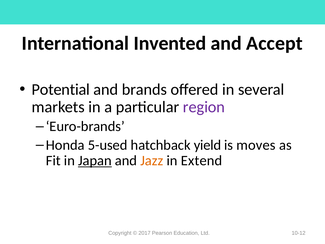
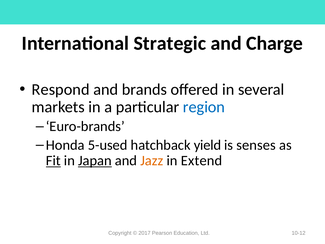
Invented: Invented -> Strategic (170, 43)
Accept: Accept -> Charge (275, 43)
Potential: Potential -> Respond (61, 89)
region colour: purple -> blue (204, 107)
moves: moves -> senses (256, 145)
Fit underline: none -> present (53, 160)
